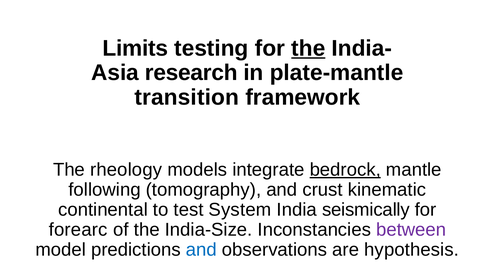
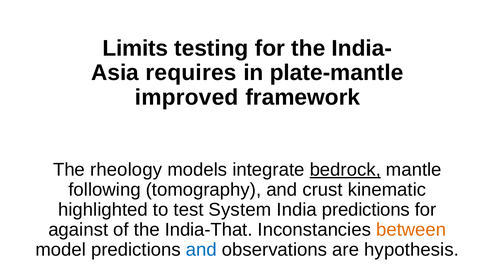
the underline: present -> none (308, 48)
research: research -> requires (191, 73)
transition: transition -> improved (187, 97)
continental: continental -> highlighted (103, 210)
India seismically: seismically -> predictions (366, 210)
forearc: forearc -> against (78, 230)
India-Size: India-Size -> India-That (209, 230)
between colour: purple -> orange (411, 230)
